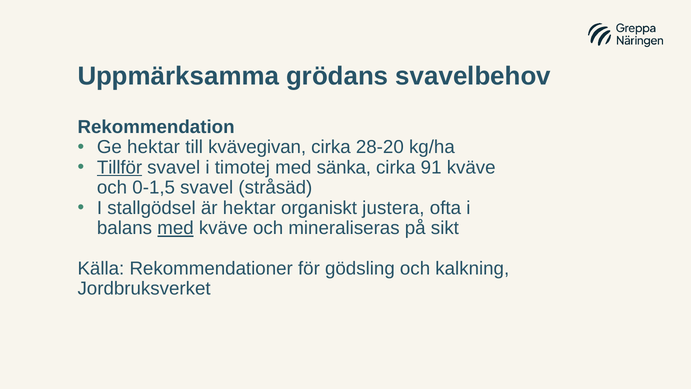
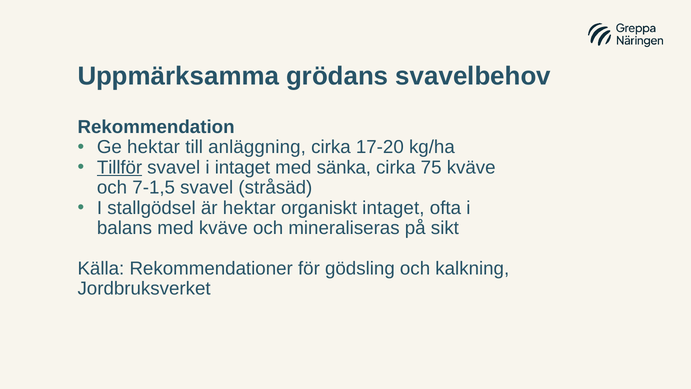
kvävegivan: kvävegivan -> anläggning (257, 147)
28-20: 28-20 -> 17-20 (380, 147)
i timotej: timotej -> intaget (242, 167)
91: 91 -> 75 (431, 167)
0-1,5: 0-1,5 -> 7-1,5 (154, 188)
organiskt justera: justera -> intaget (393, 208)
med underline: present -> none (175, 228)
